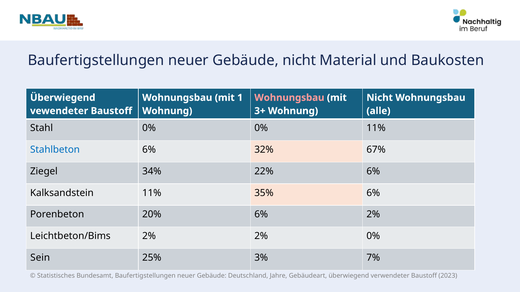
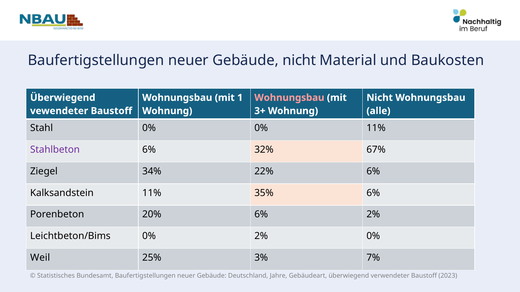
Stahlbeton colour: blue -> purple (55, 150)
Leichtbeton/Bims 2%: 2% -> 0% (149, 236)
Sein: Sein -> Weil (40, 258)
